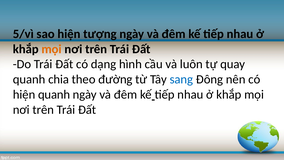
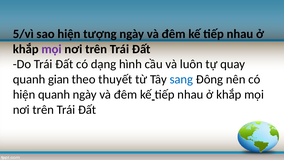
mọi colour: orange -> purple (52, 49)
chia: chia -> gian (59, 79)
đường: đường -> thuyết (115, 79)
